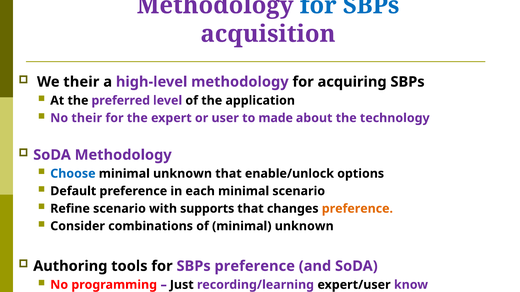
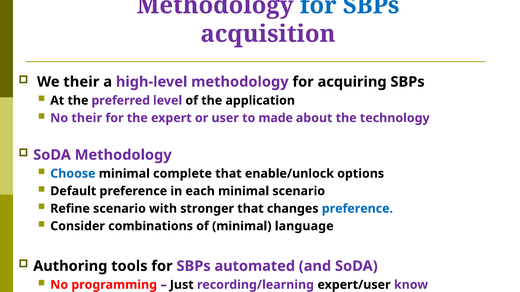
unknown: unknown -> complete (183, 174)
supports: supports -> stronger (207, 209)
preference colour: orange -> blue (357, 209)
of minimal unknown: unknown -> language (304, 226)
SBPs preference: preference -> automated (255, 267)
